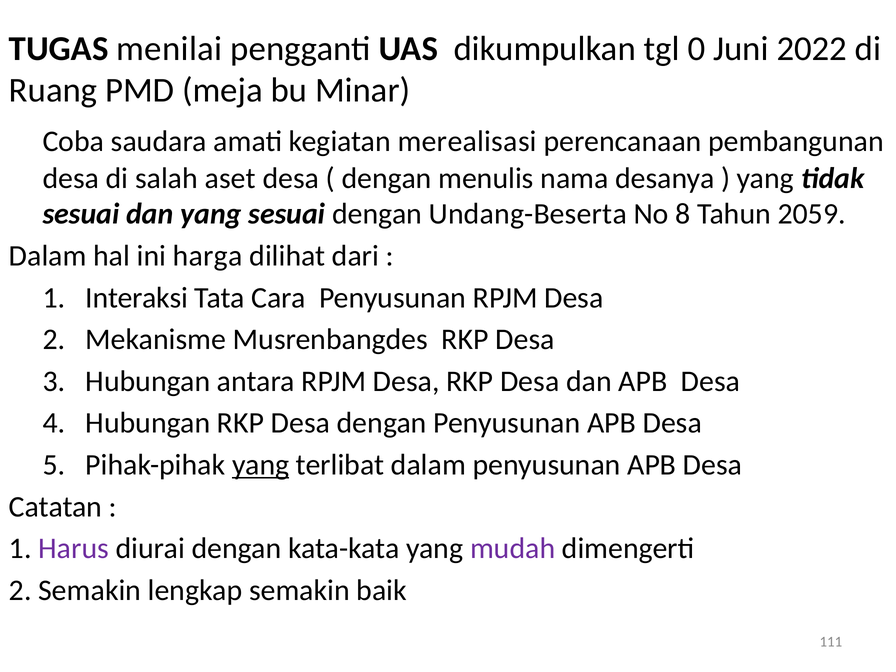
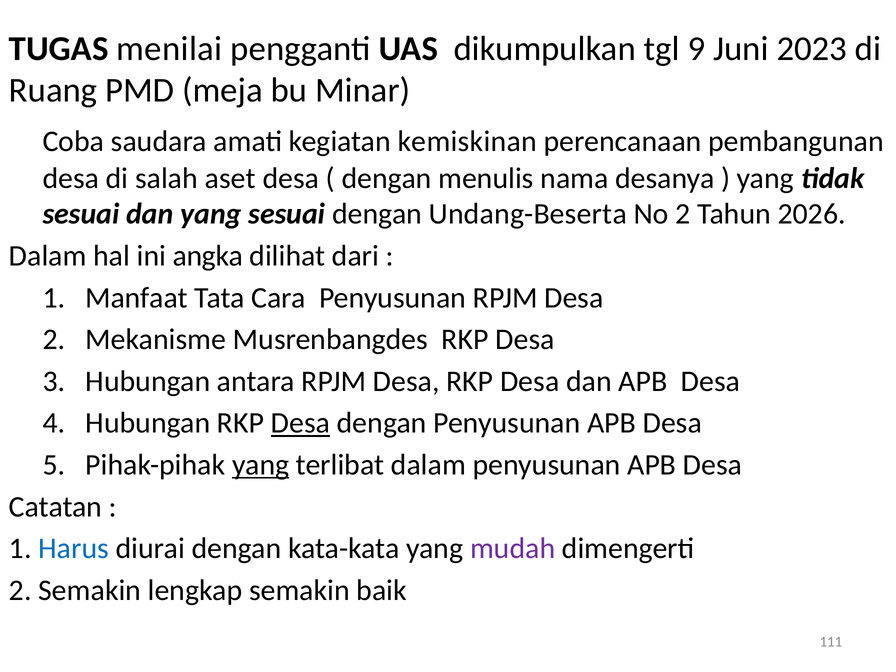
0: 0 -> 9 (696, 49)
2022: 2022 -> 2023 (812, 49)
merealisasi: merealisasi -> kemiskinan (467, 141)
No 8: 8 -> 2 (683, 214)
2059: 2059 -> 2026 (812, 214)
harga: harga -> angka (208, 256)
Interaksi: Interaksi -> Manfaat (137, 298)
Desa underline: none -> present (300, 423)
Harus colour: purple -> blue (74, 548)
